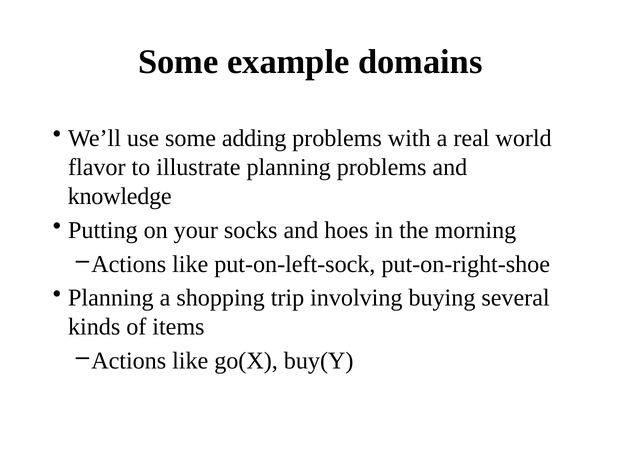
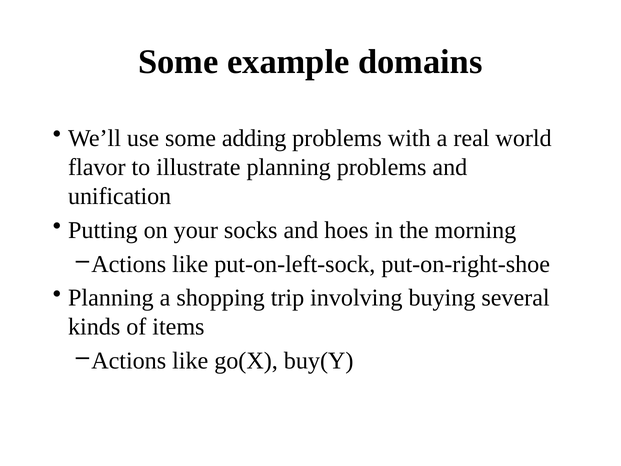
knowledge: knowledge -> unification (120, 196)
